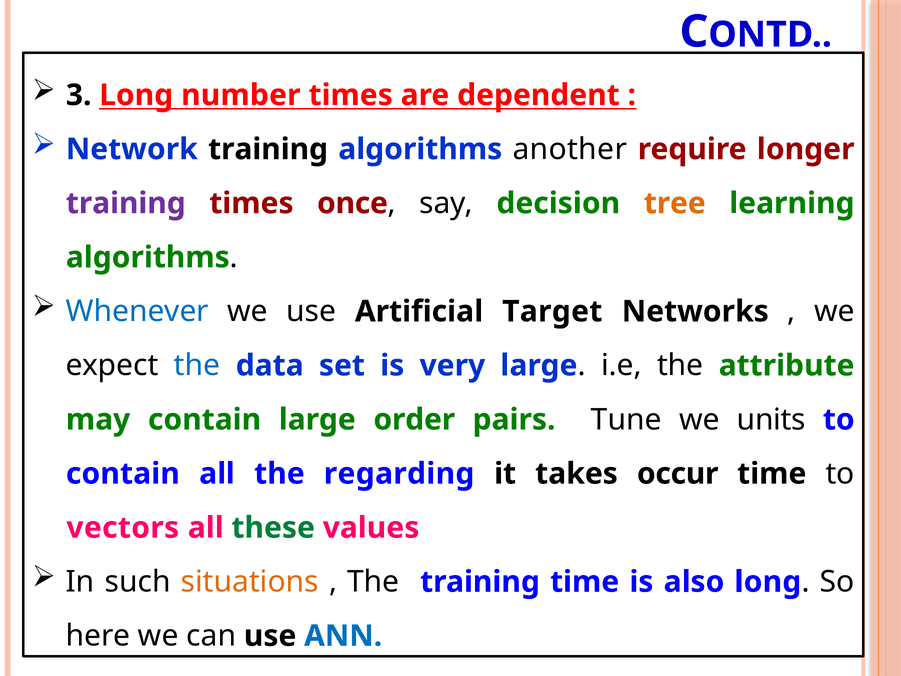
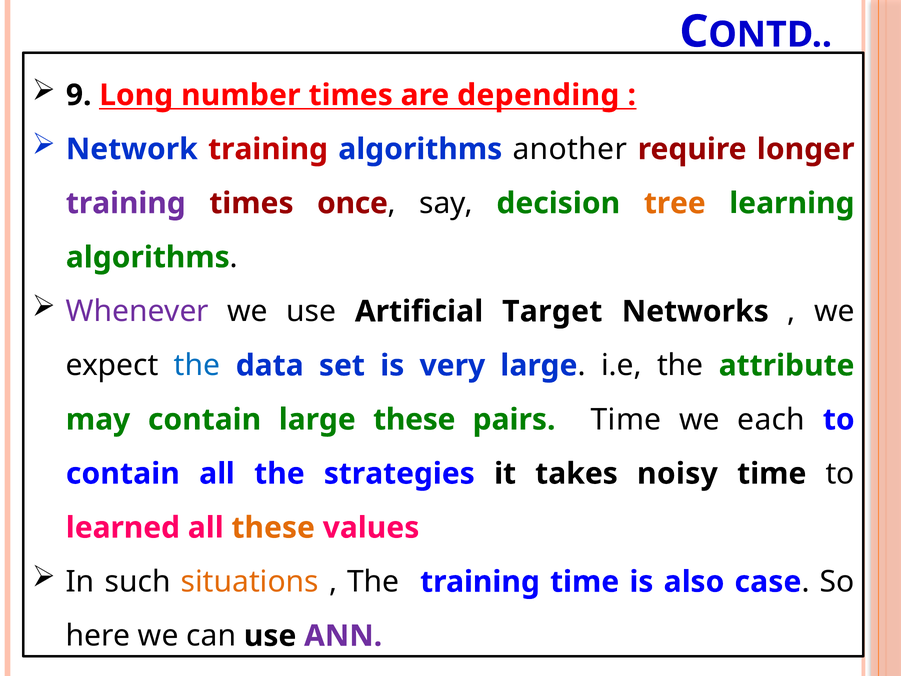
3: 3 -> 9 (79, 95)
dependent: dependent -> depending (538, 95)
training colour: black -> red (268, 149)
Whenever colour: blue -> purple (137, 311)
large order: order -> these (414, 419)
pairs Tune: Tune -> Time (626, 419)
units: units -> each (771, 419)
regarding: regarding -> strategies (399, 474)
occur: occur -> noisy (677, 474)
vectors: vectors -> learned (123, 528)
these colour: green -> orange (273, 528)
also long: long -> case (768, 582)
ANN colour: blue -> purple (343, 636)
